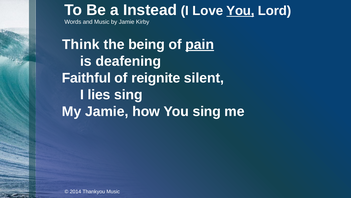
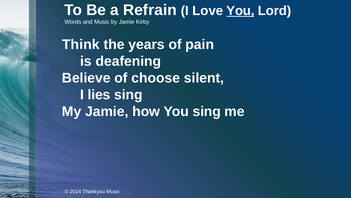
Instead: Instead -> Refrain (150, 10)
being: being -> years (147, 44)
pain underline: present -> none (200, 44)
Faithful: Faithful -> Believe (86, 78)
reignite: reignite -> choose (156, 78)
